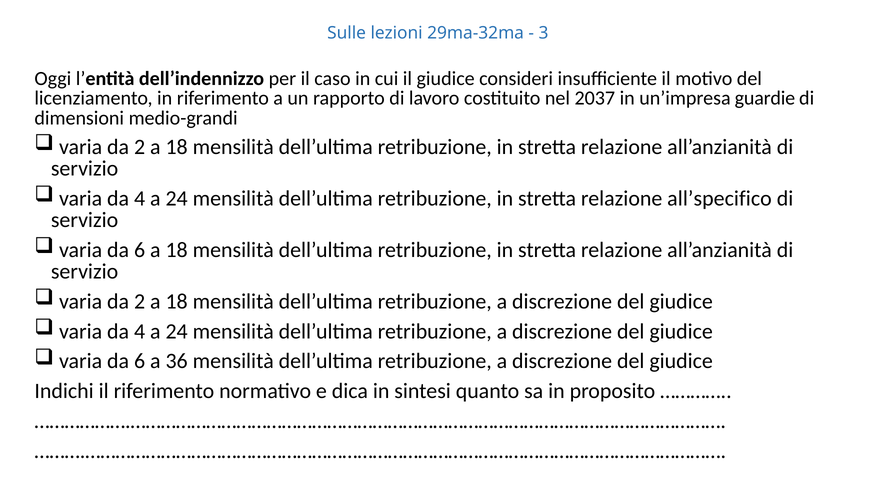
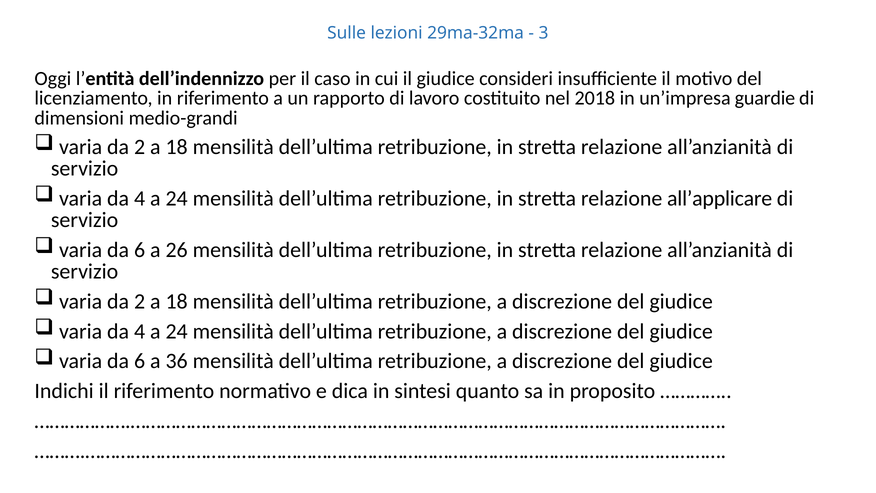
2037: 2037 -> 2018 (595, 98)
all’specifico: all’specifico -> all’applicare (720, 198)
6 a 18: 18 -> 26 (177, 250)
